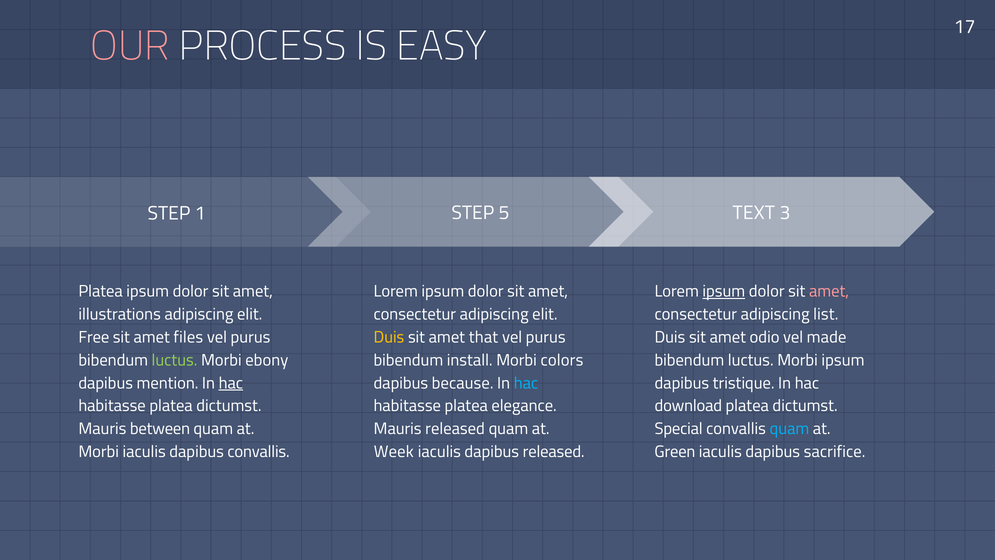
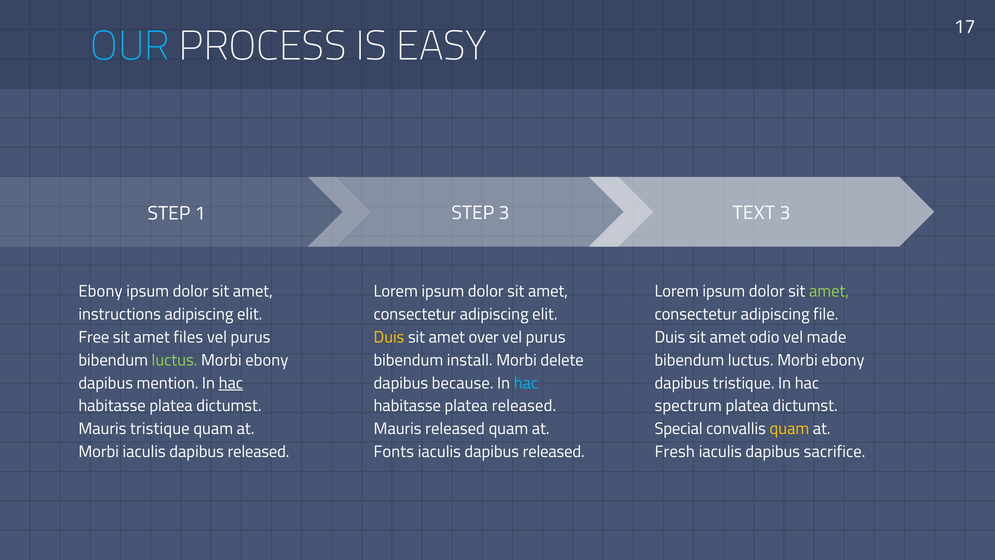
OUR colour: pink -> light blue (130, 46)
STEP 5: 5 -> 3 (504, 213)
Platea: Platea -> Ebony (101, 291)
ipsum underline: present -> none (724, 291)
amet colour: pink -> light green (829, 291)
illustrations: illustrations -> instructions (120, 314)
list: list -> file (826, 314)
that: that -> over (484, 337)
colors: colors -> delete (562, 360)
ipsum: ipsum -> ebony (843, 360)
platea elegance: elegance -> released (524, 406)
download: download -> spectrum (688, 406)
Mauris between: between -> tristique (160, 429)
quam colour: light blue -> yellow (789, 429)
Morbi iaculis dapibus convallis: convallis -> released (258, 451)
Week: Week -> Fonts (394, 451)
Green: Green -> Fresh (675, 451)
